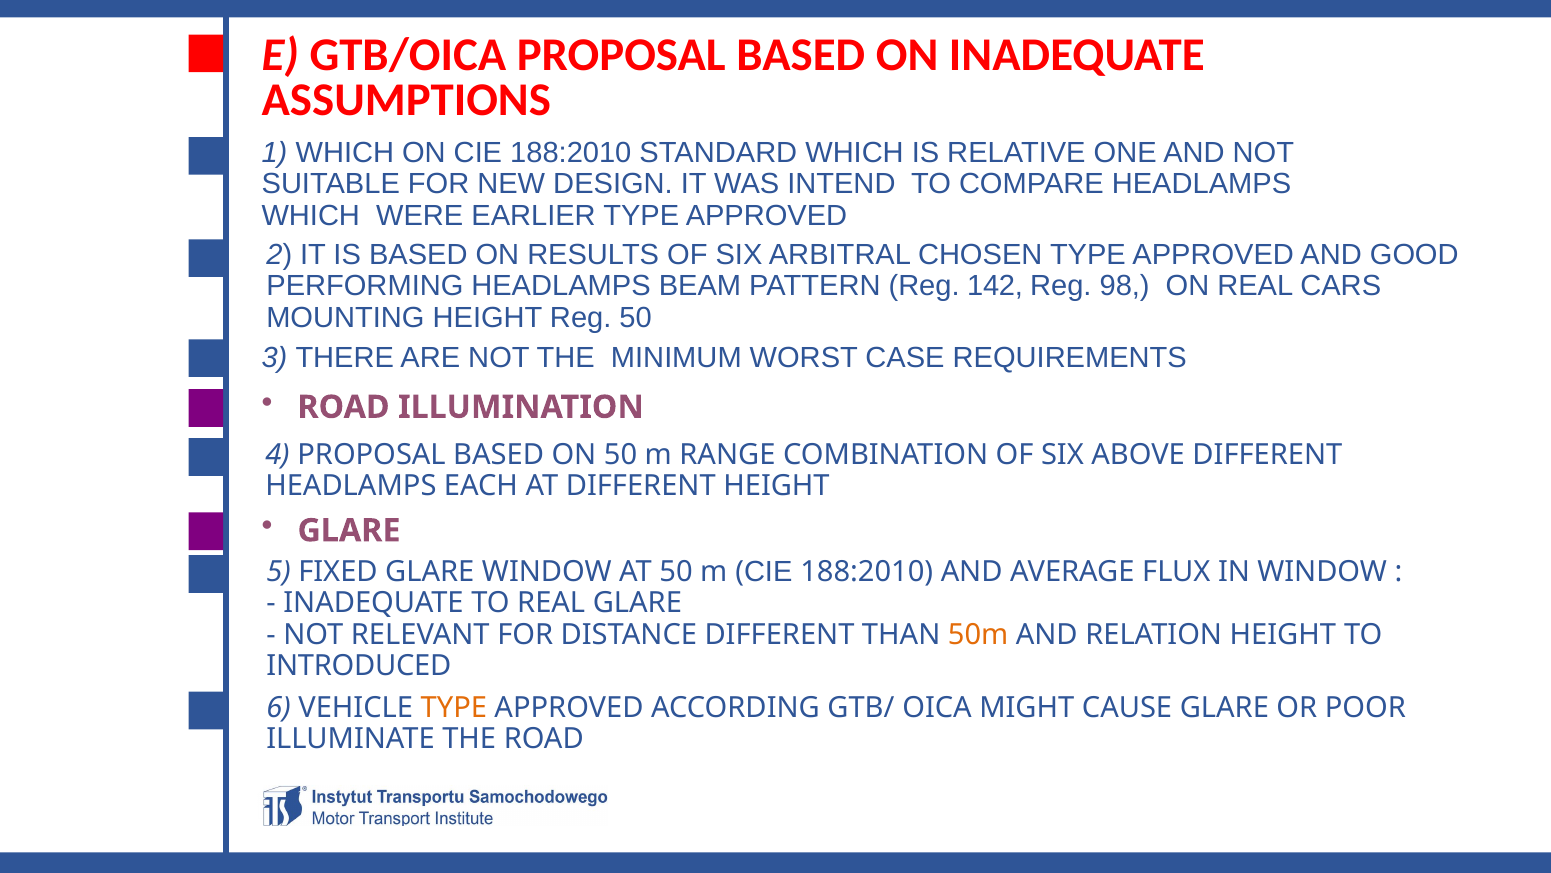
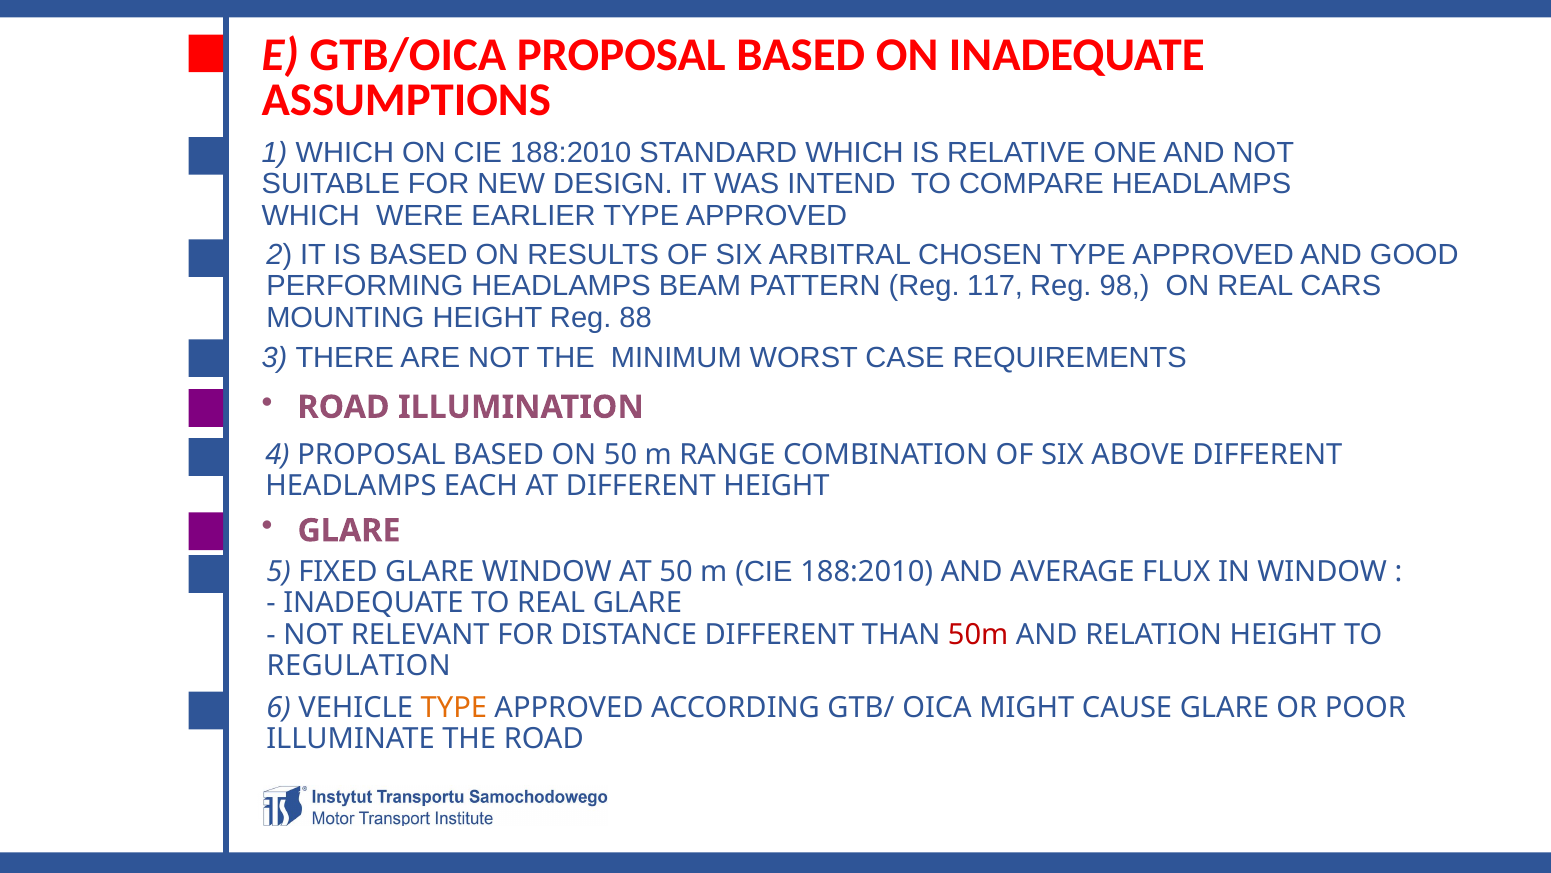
142: 142 -> 117 (995, 286)
Reg 50: 50 -> 88 (636, 318)
50m colour: orange -> red (978, 634)
INTRODUCED: INTRODUCED -> REGULATION (359, 665)
